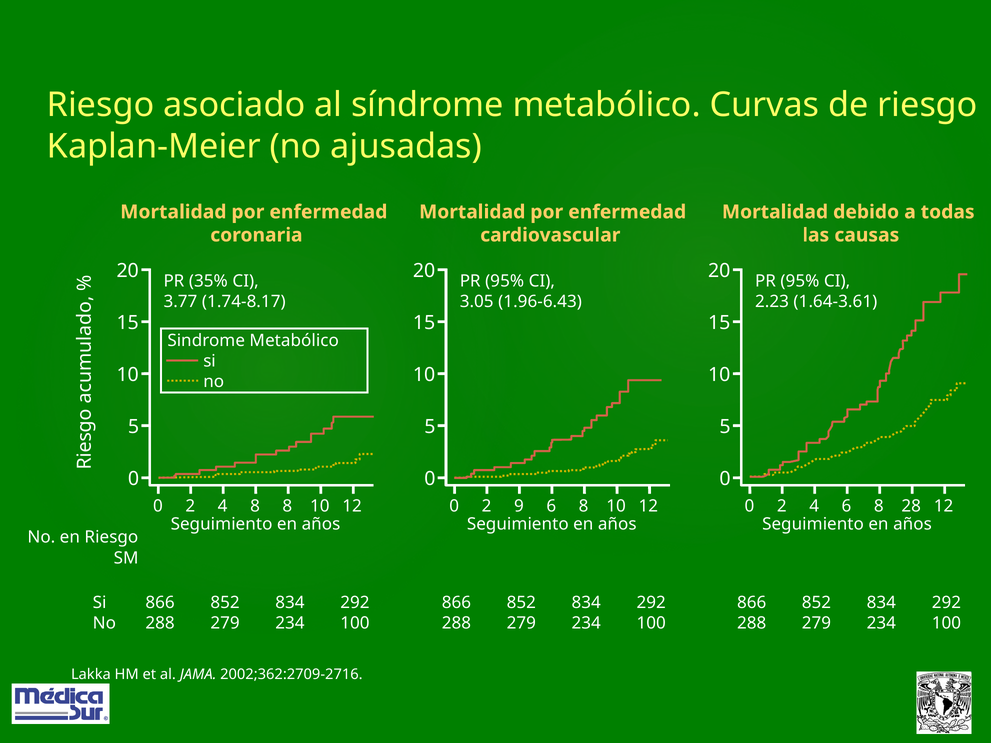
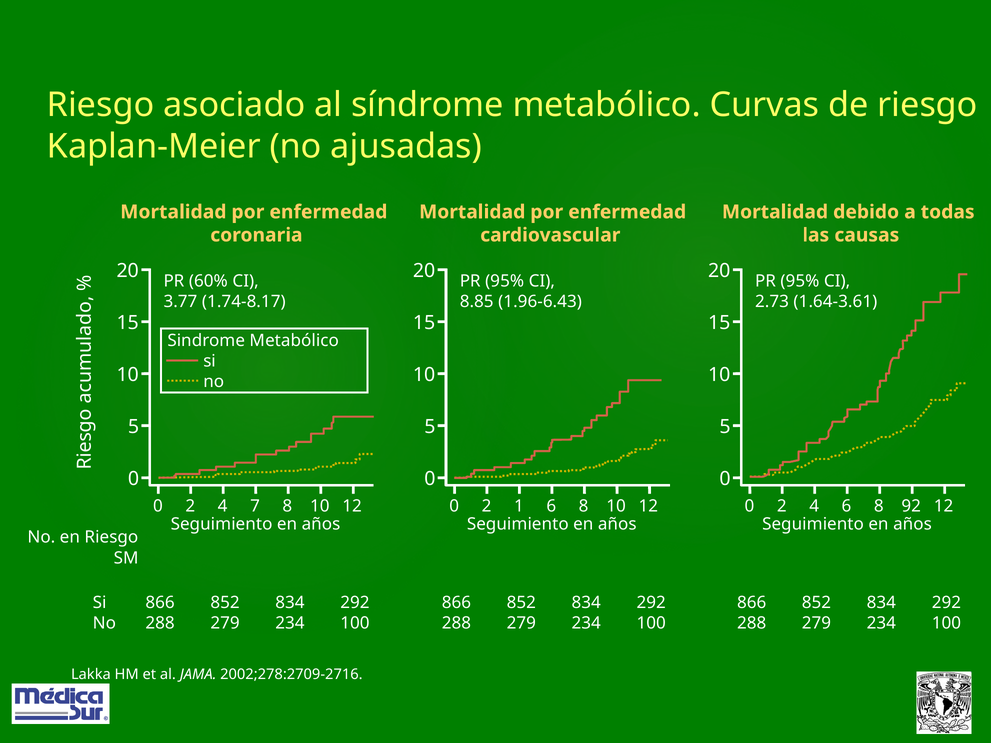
35%: 35% -> 60% (208, 281)
3.05: 3.05 -> 8.85 (477, 302)
2.23: 2.23 -> 2.73 (772, 302)
4 8: 8 -> 7 (255, 506)
9: 9 -> 1 (519, 506)
28: 28 -> 92 (911, 506)
2002;362:2709-2716: 2002;362:2709-2716 -> 2002;278:2709-2716 (291, 675)
